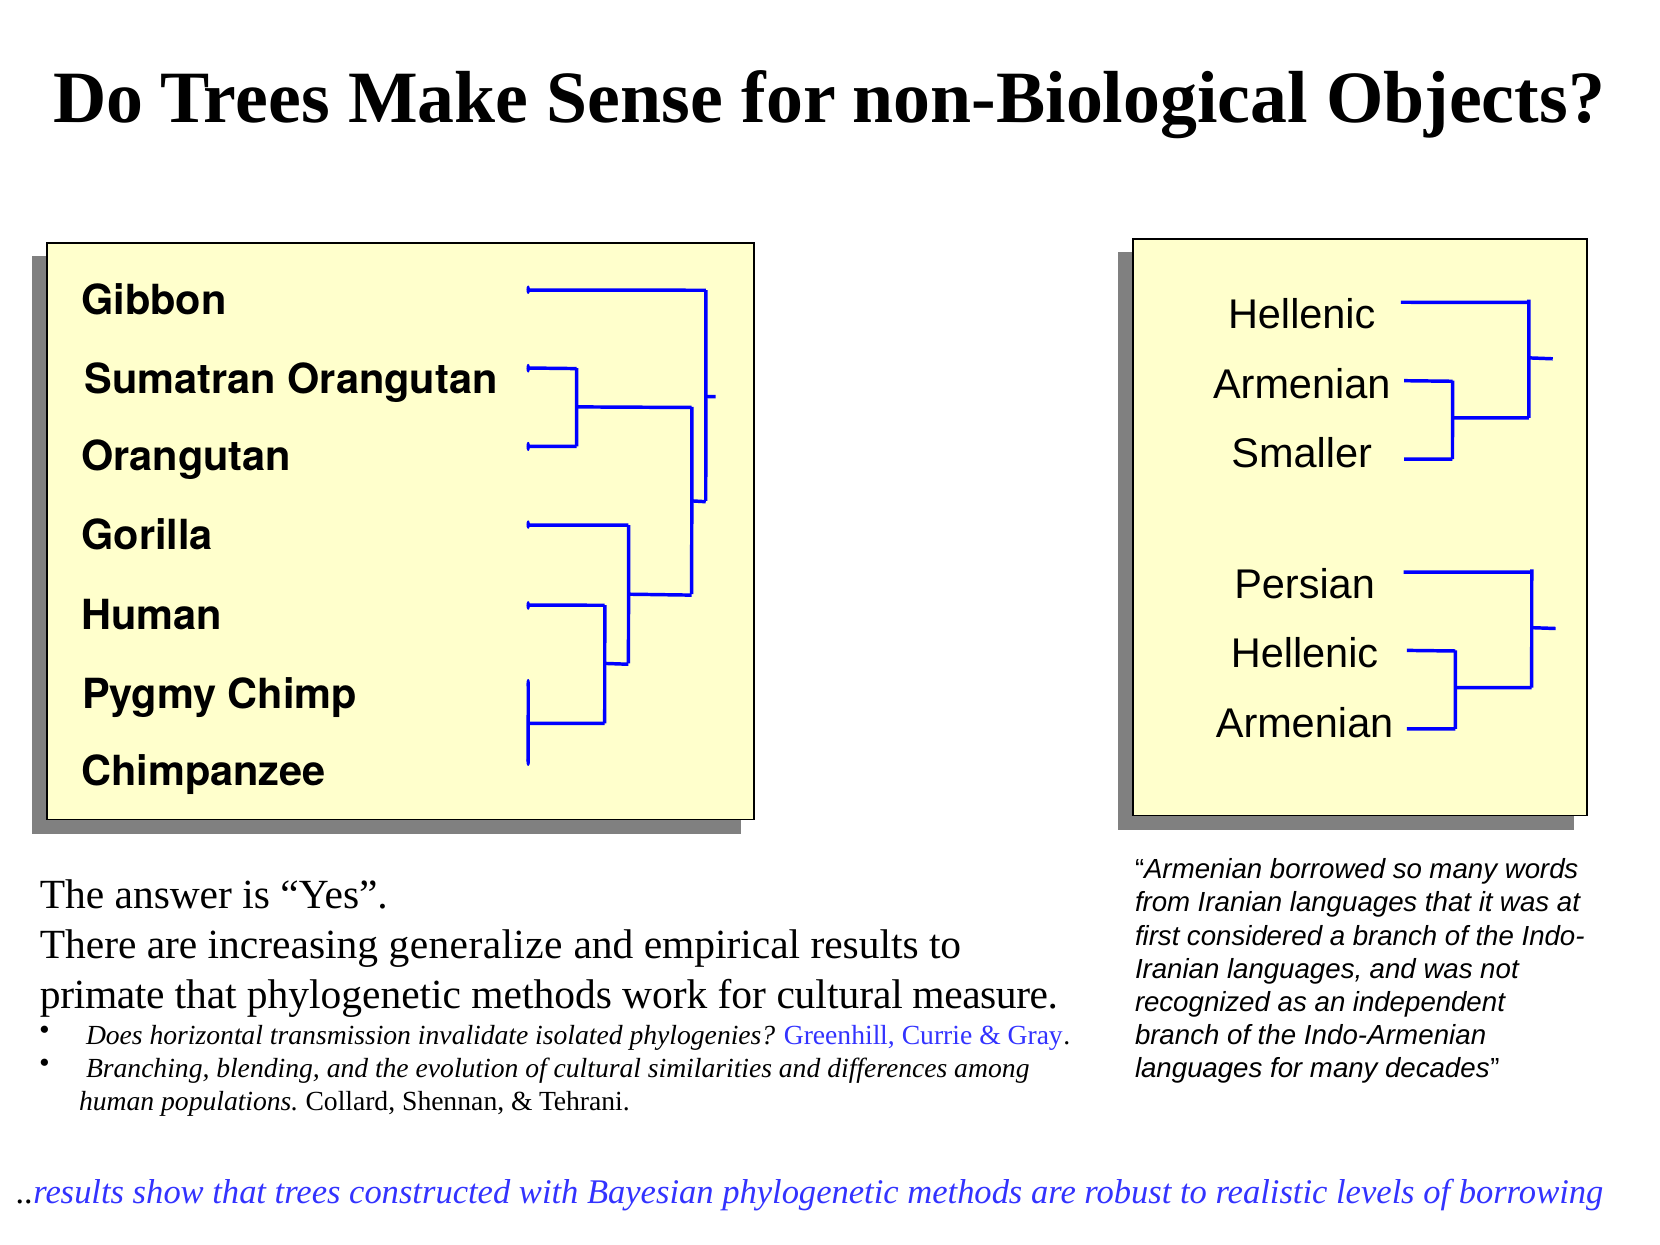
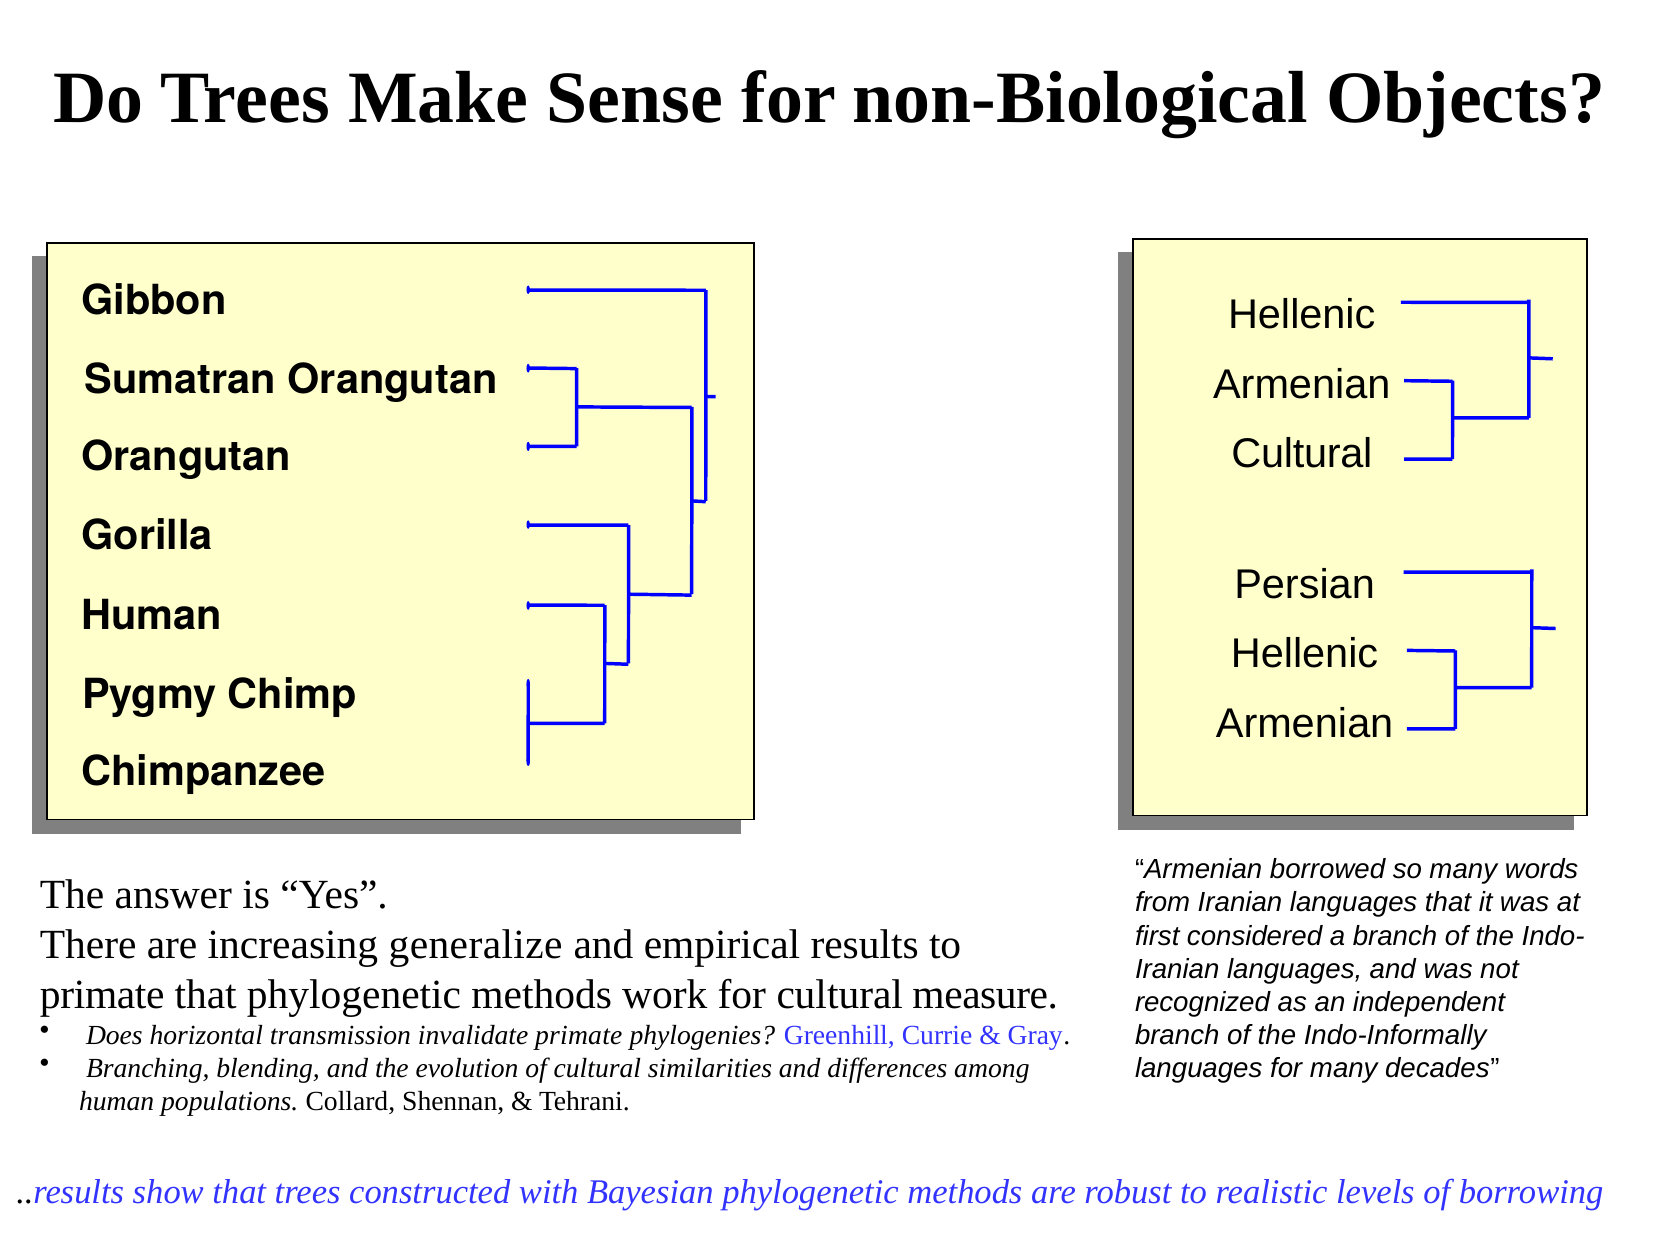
Smaller: Smaller -> Cultural (1302, 454)
invalidate isolated: isolated -> primate (579, 1035)
Indo-Armenian: Indo-Armenian -> Indo-Informally (1395, 1036)
